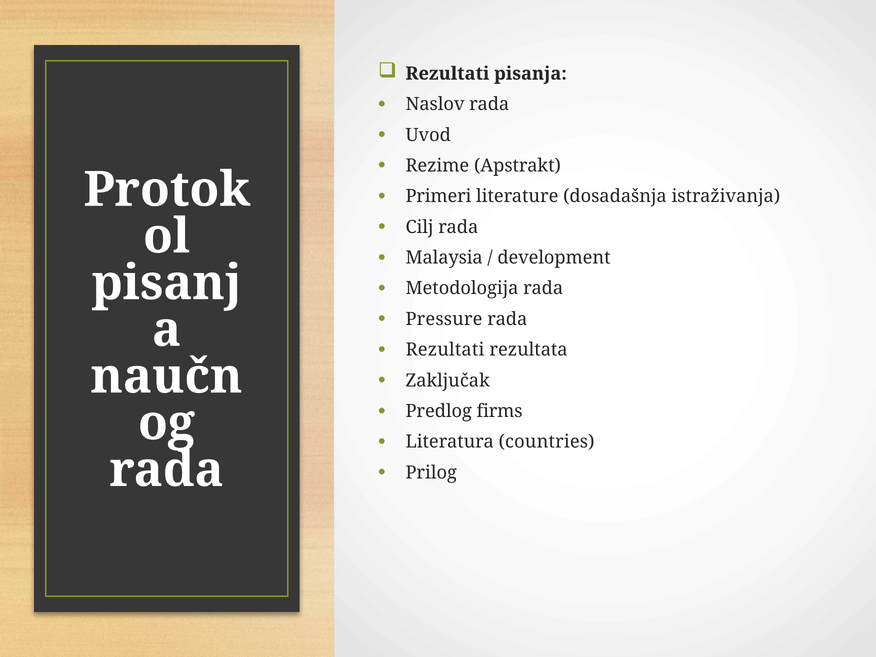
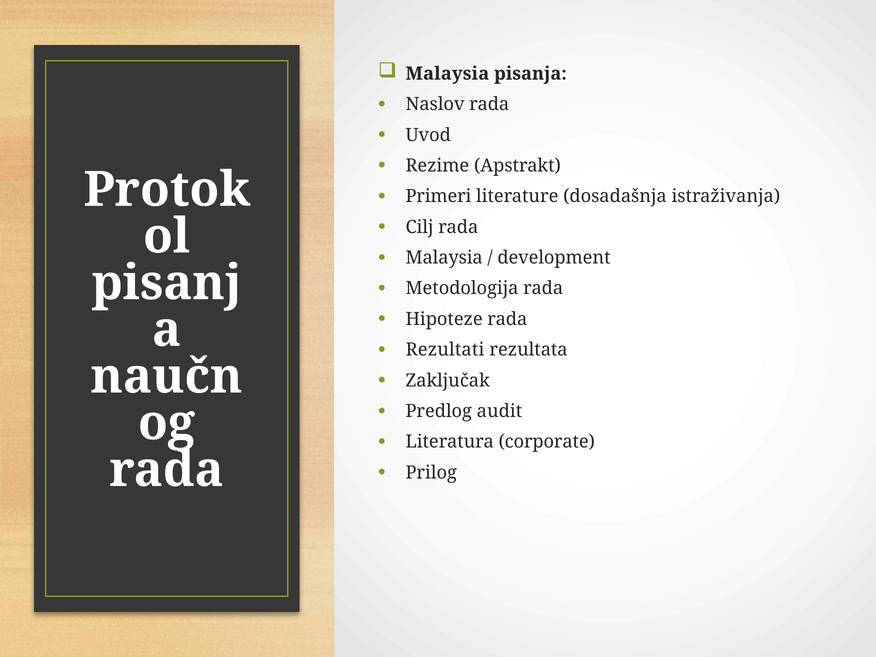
Rezultati: Rezultati -> Malaysia (447, 74)
Pressure: Pressure -> Hipoteze (444, 319)
firms: firms -> audit (499, 411)
countries: countries -> corporate (547, 442)
